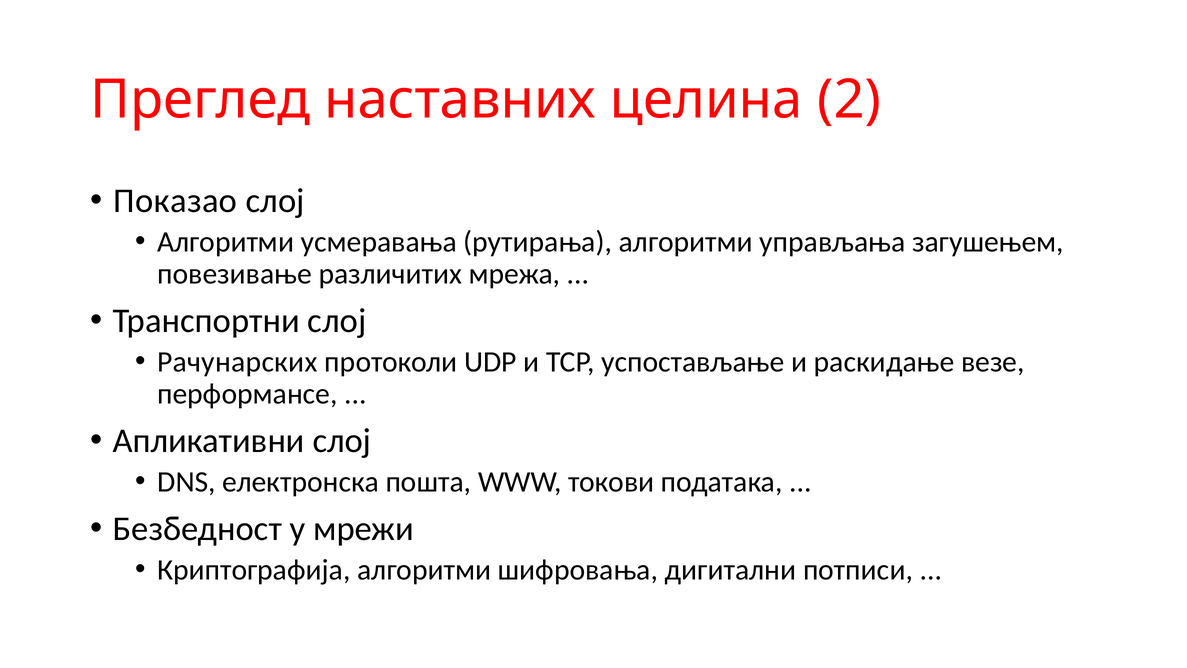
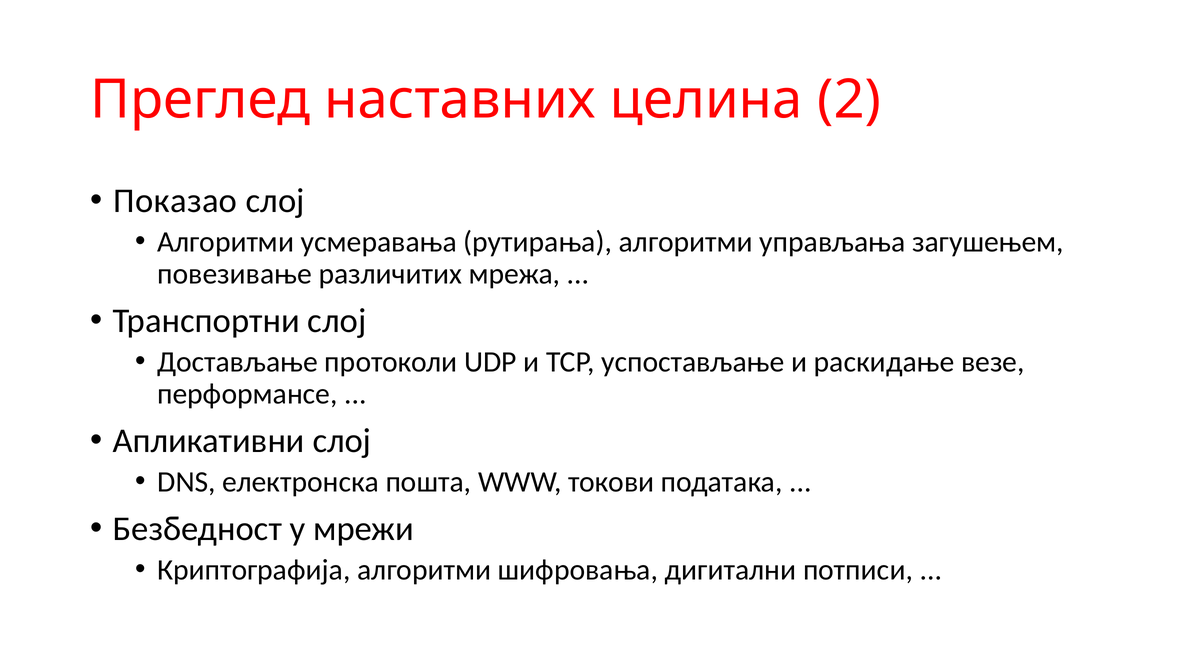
Рачунарских: Рачунарских -> Достављање (238, 362)
